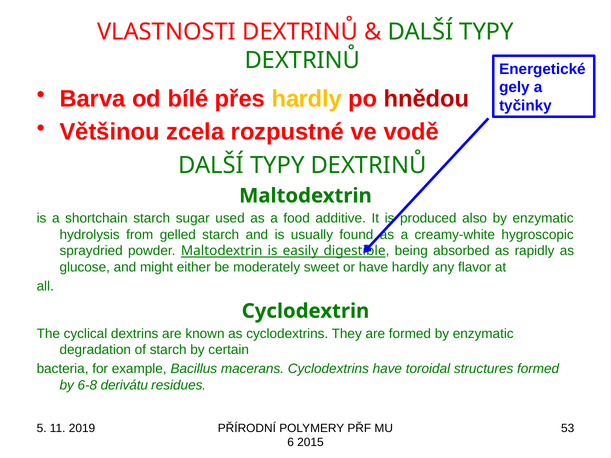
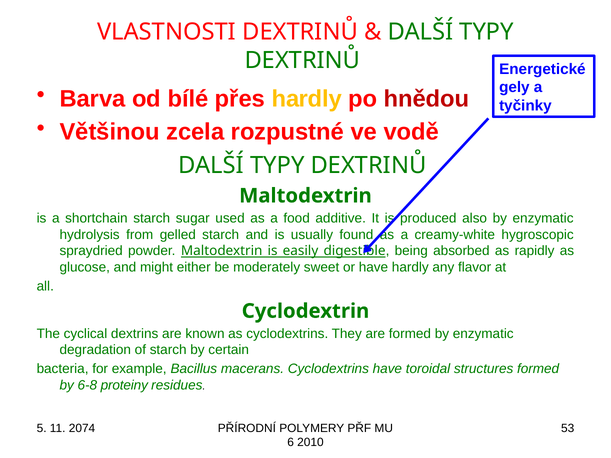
derivátu: derivátu -> proteiny (124, 385)
2019: 2019 -> 2074 (82, 428)
2015: 2015 -> 2010 (310, 443)
